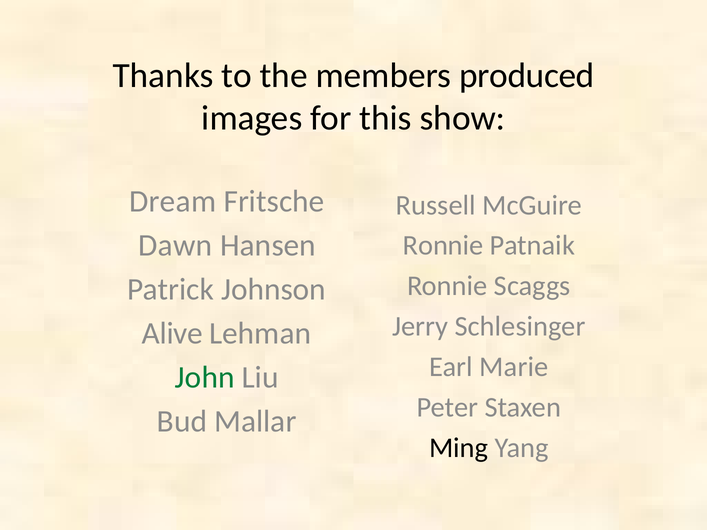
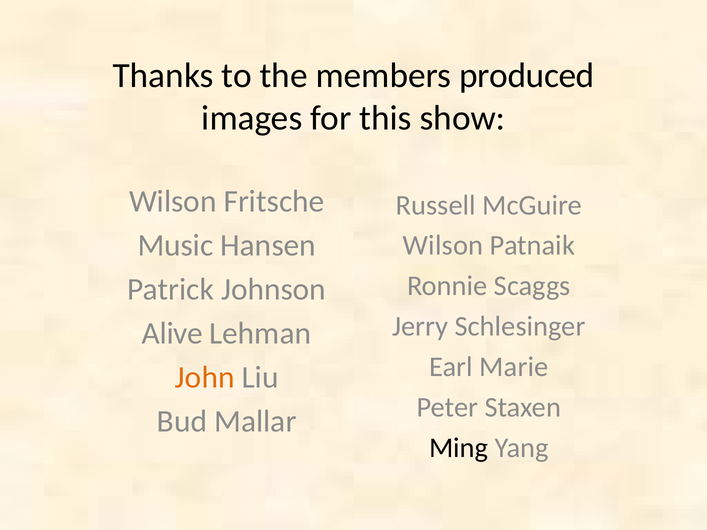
Dream: Dream -> Wilson (173, 201)
Dawn: Dawn -> Music (175, 245)
Ronnie: Ronnie -> Wilson (443, 246)
John colour: green -> orange (205, 378)
